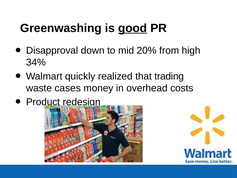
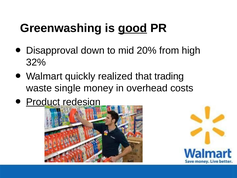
34%: 34% -> 32% (36, 62)
cases: cases -> single (68, 88)
Product underline: none -> present (43, 102)
